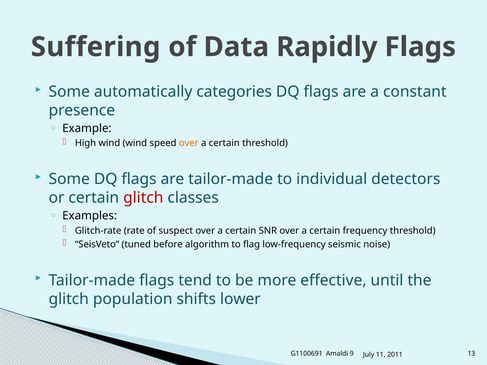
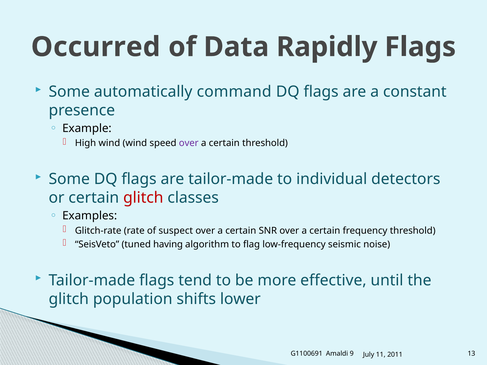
Suffering: Suffering -> Occurred (96, 47)
categories: categories -> command (234, 92)
over colour: orange -> purple (189, 143)
before: before -> having (168, 245)
